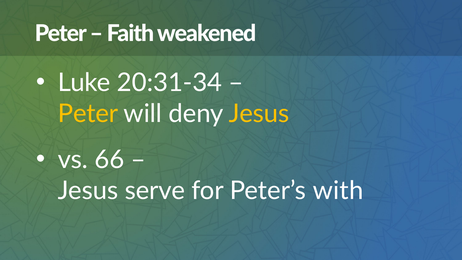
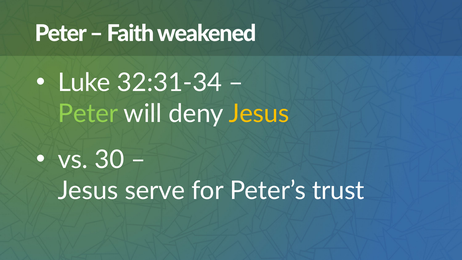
20:31-34: 20:31-34 -> 32:31-34 (170, 83)
Peter colour: yellow -> light green (88, 113)
66: 66 -> 30 (109, 160)
with: with -> trust (338, 190)
